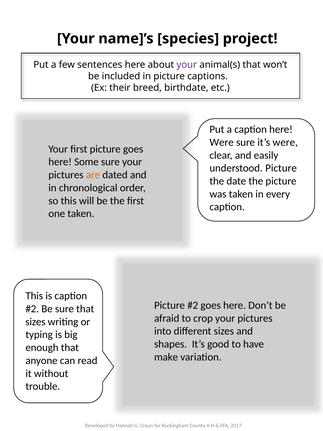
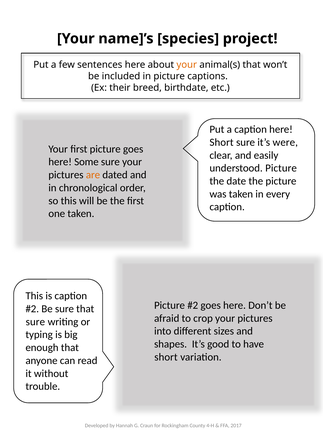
your colour: purple -> orange (187, 65)
Were: Were -> Short (222, 142)
sizes: sizes -> sure (35, 322)
make: make -> short (166, 357)
